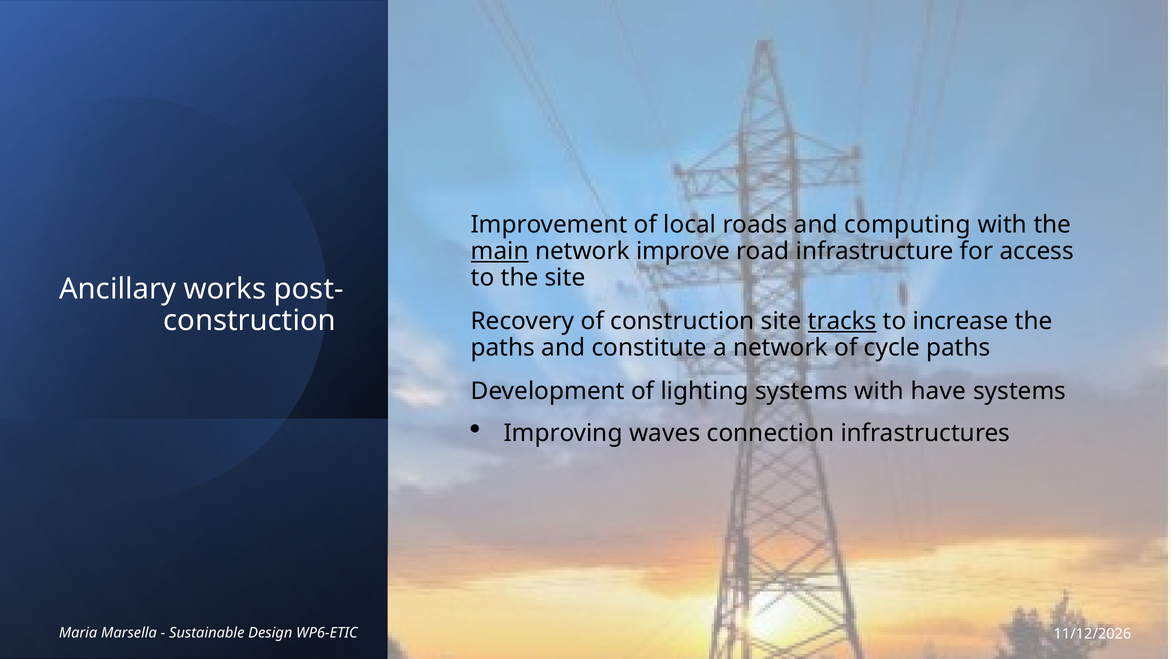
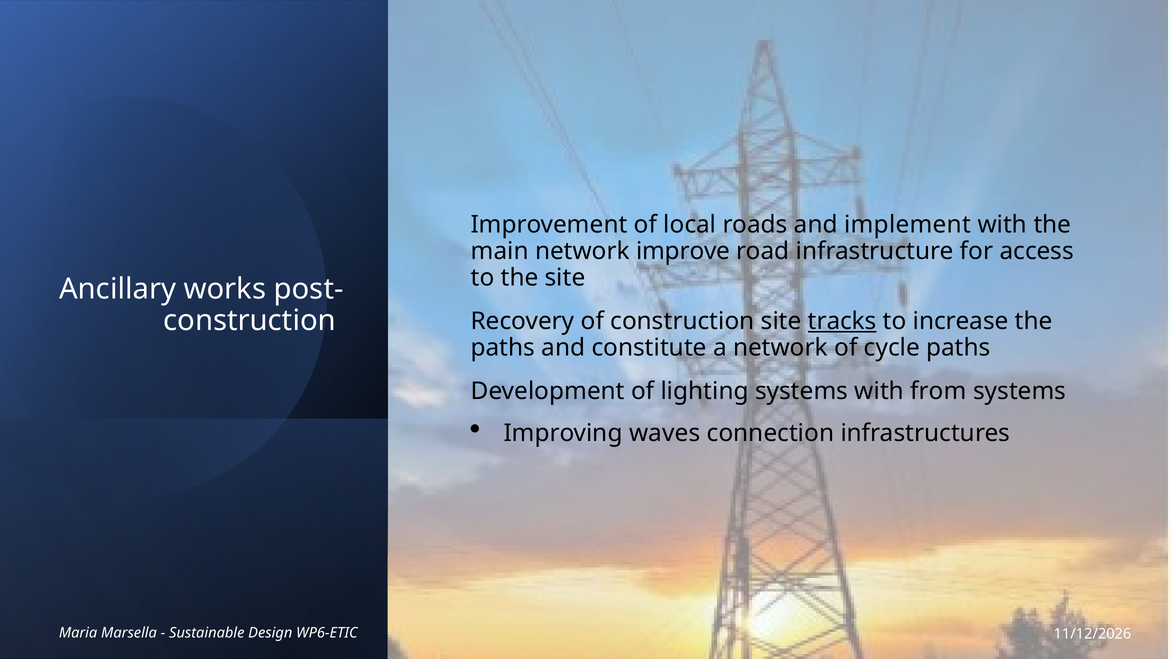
computing: computing -> implement (908, 225)
main underline: present -> none (500, 251)
have: have -> from (938, 391)
